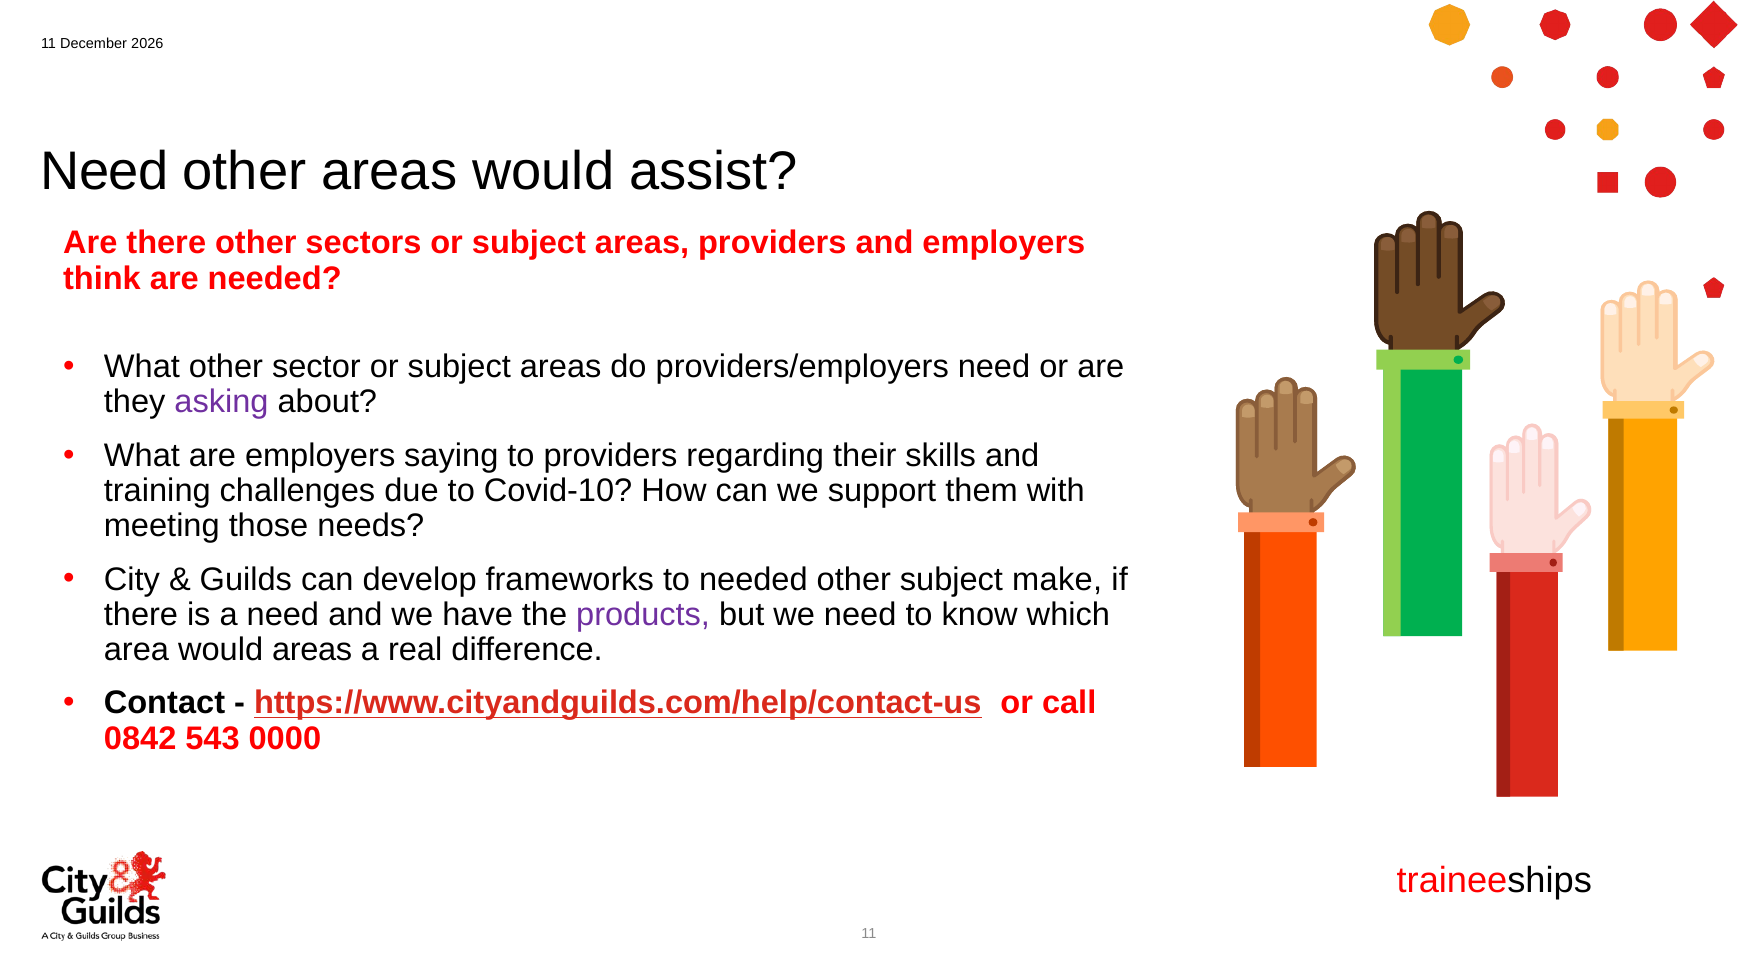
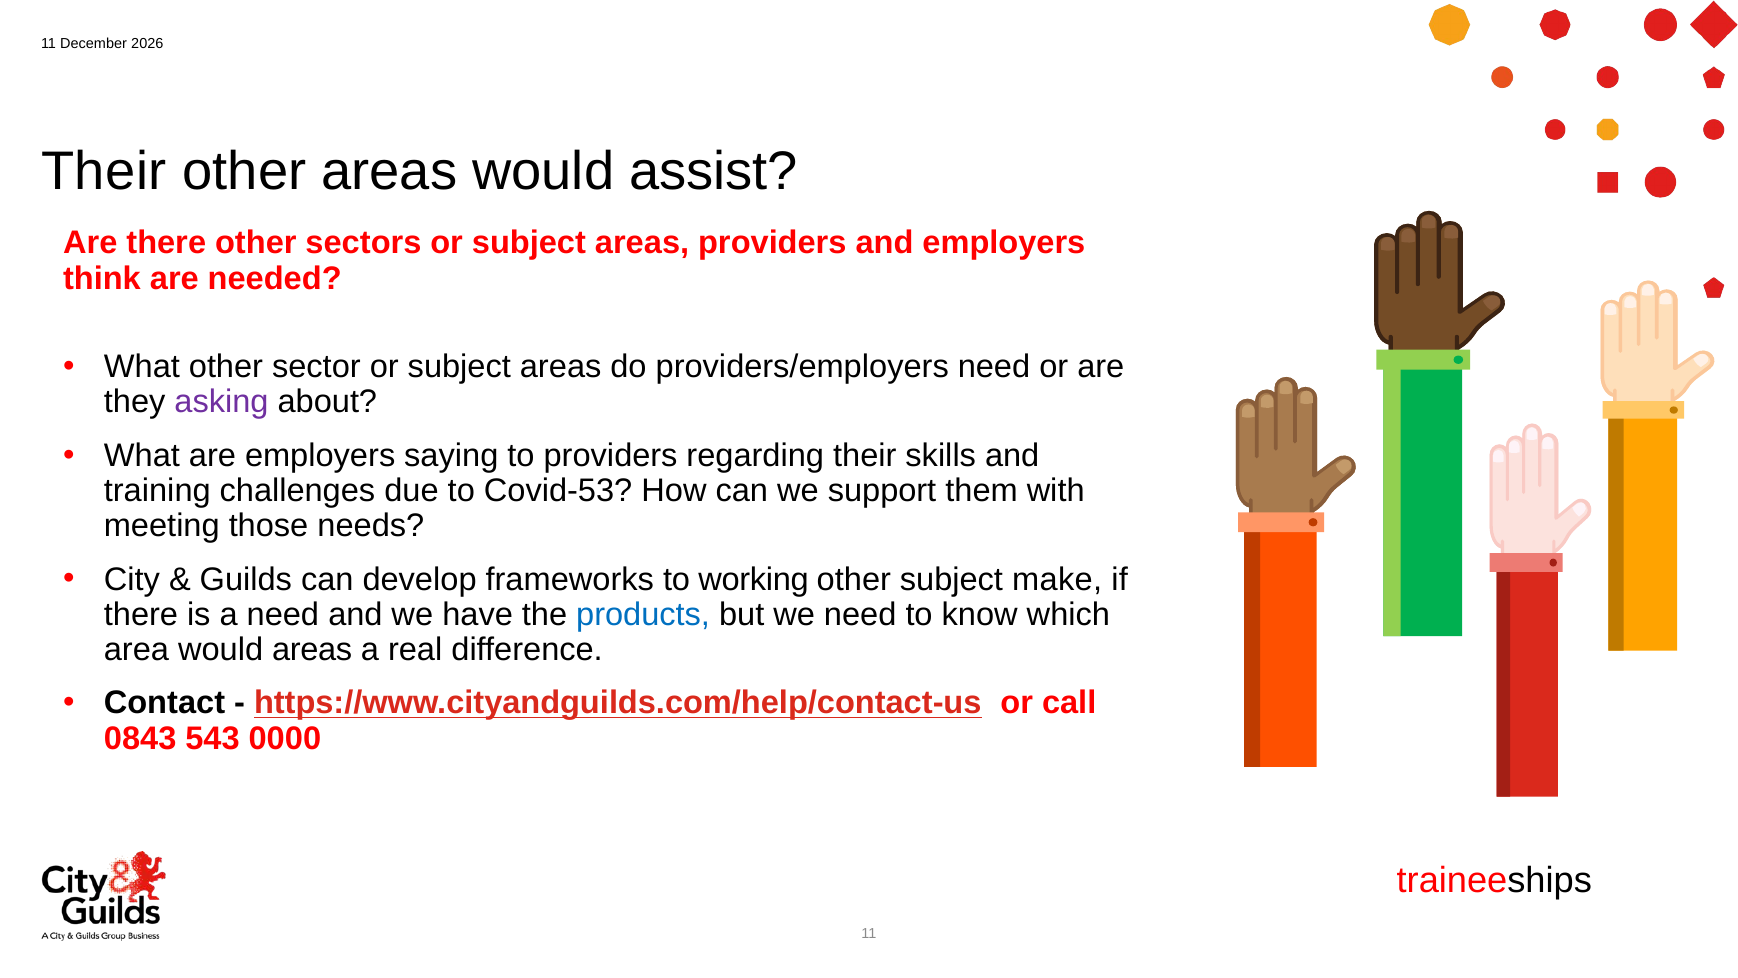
Need: Need -> Their (104, 171)
Covid-10: Covid-10 -> Covid-53 (558, 491)
to needed: needed -> working (754, 579)
products colour: purple -> blue (643, 614)
0842: 0842 -> 0843 (140, 738)
